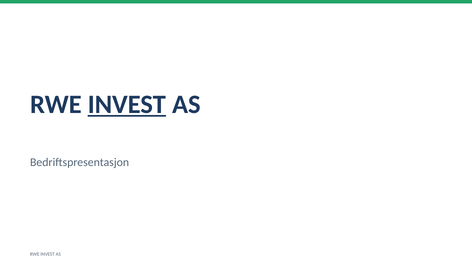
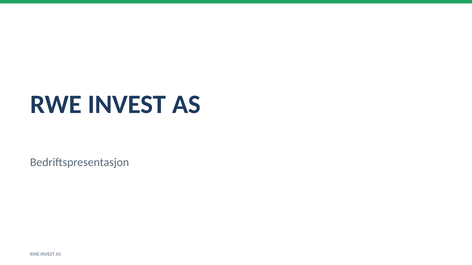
INVEST underline: present -> none (127, 105)
